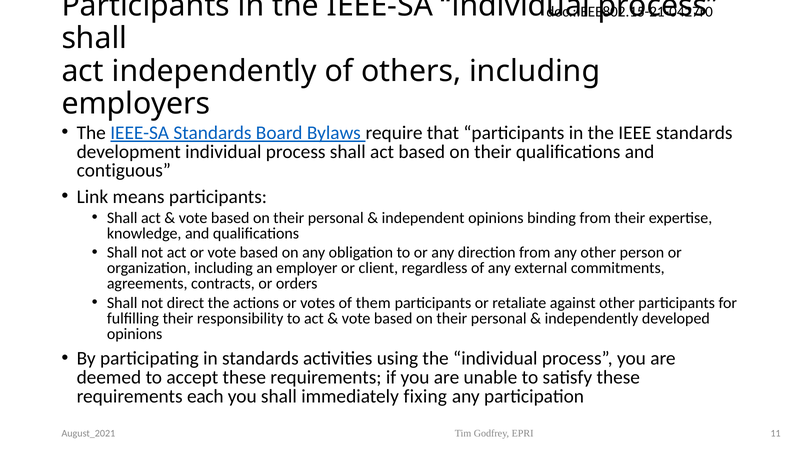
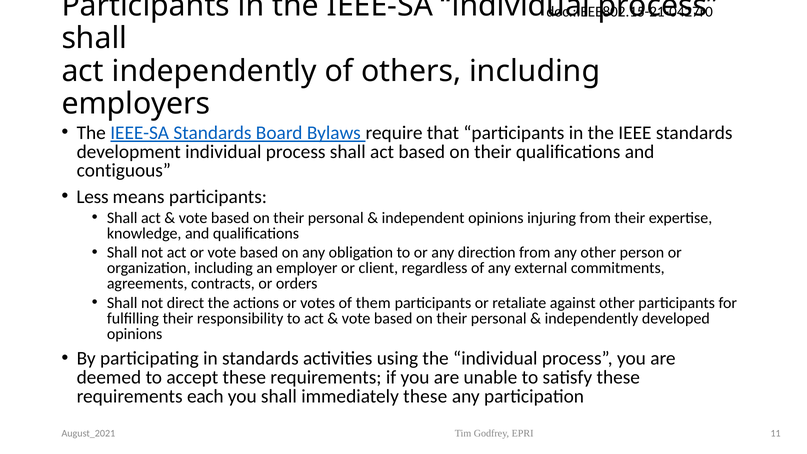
Link: Link -> Less (93, 197)
binding: binding -> injuring (552, 218)
immediately fixing: fixing -> these (425, 396)
